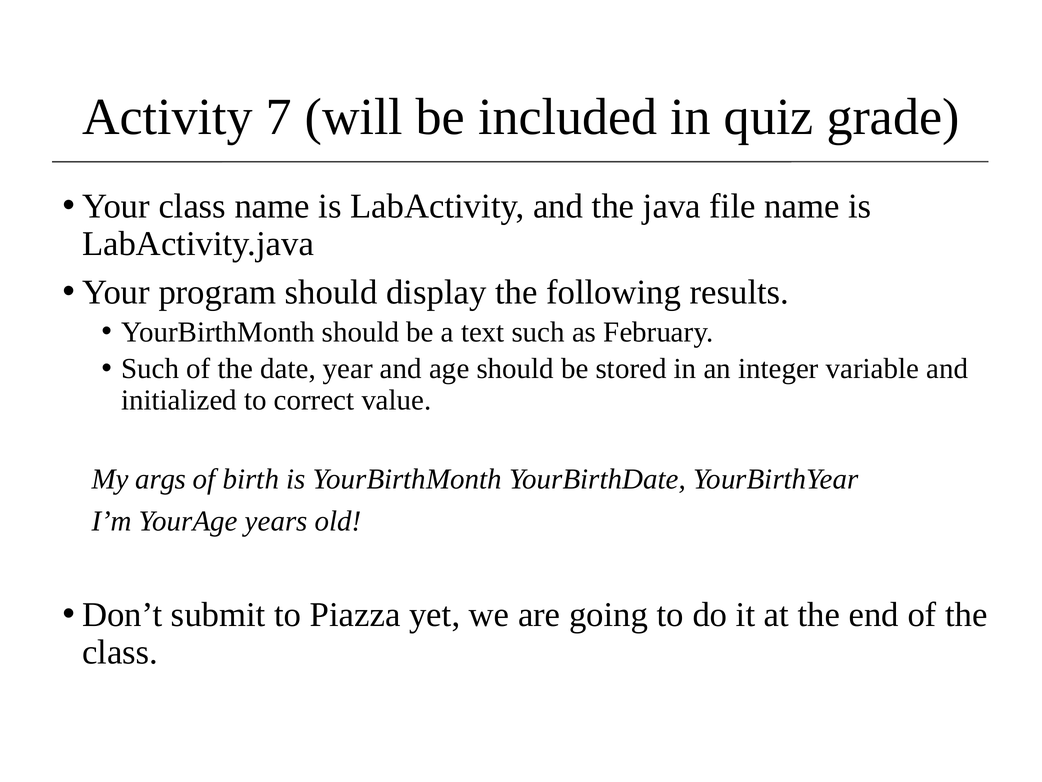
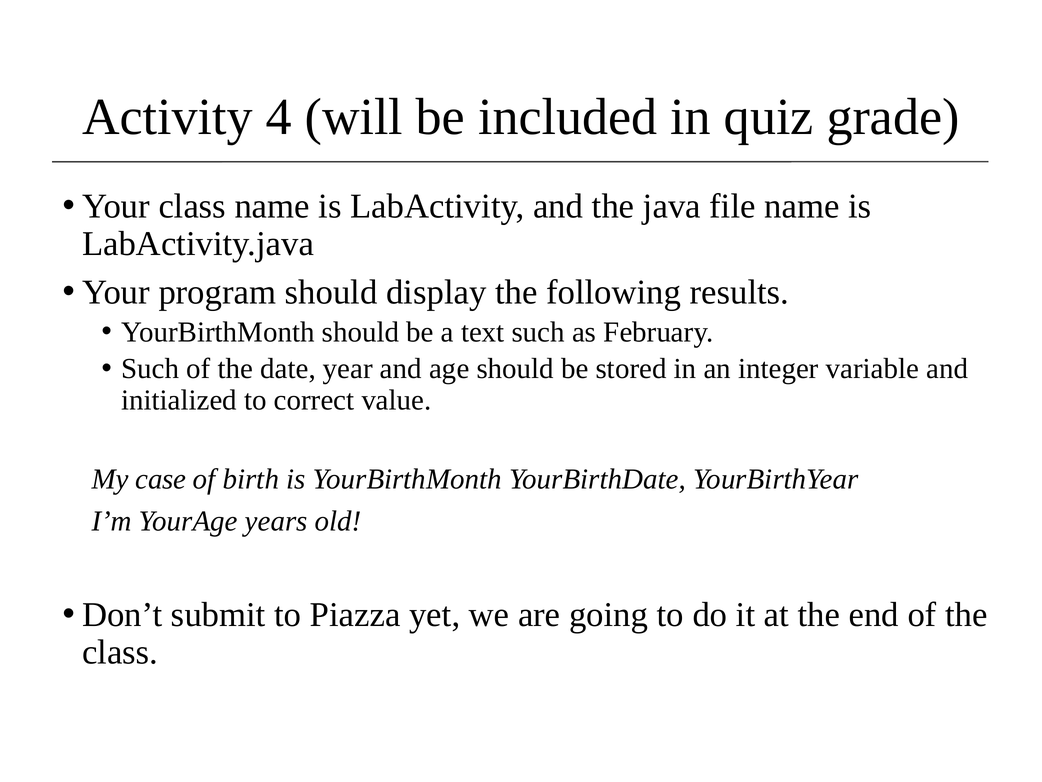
7: 7 -> 4 (279, 117)
args: args -> case (161, 479)
